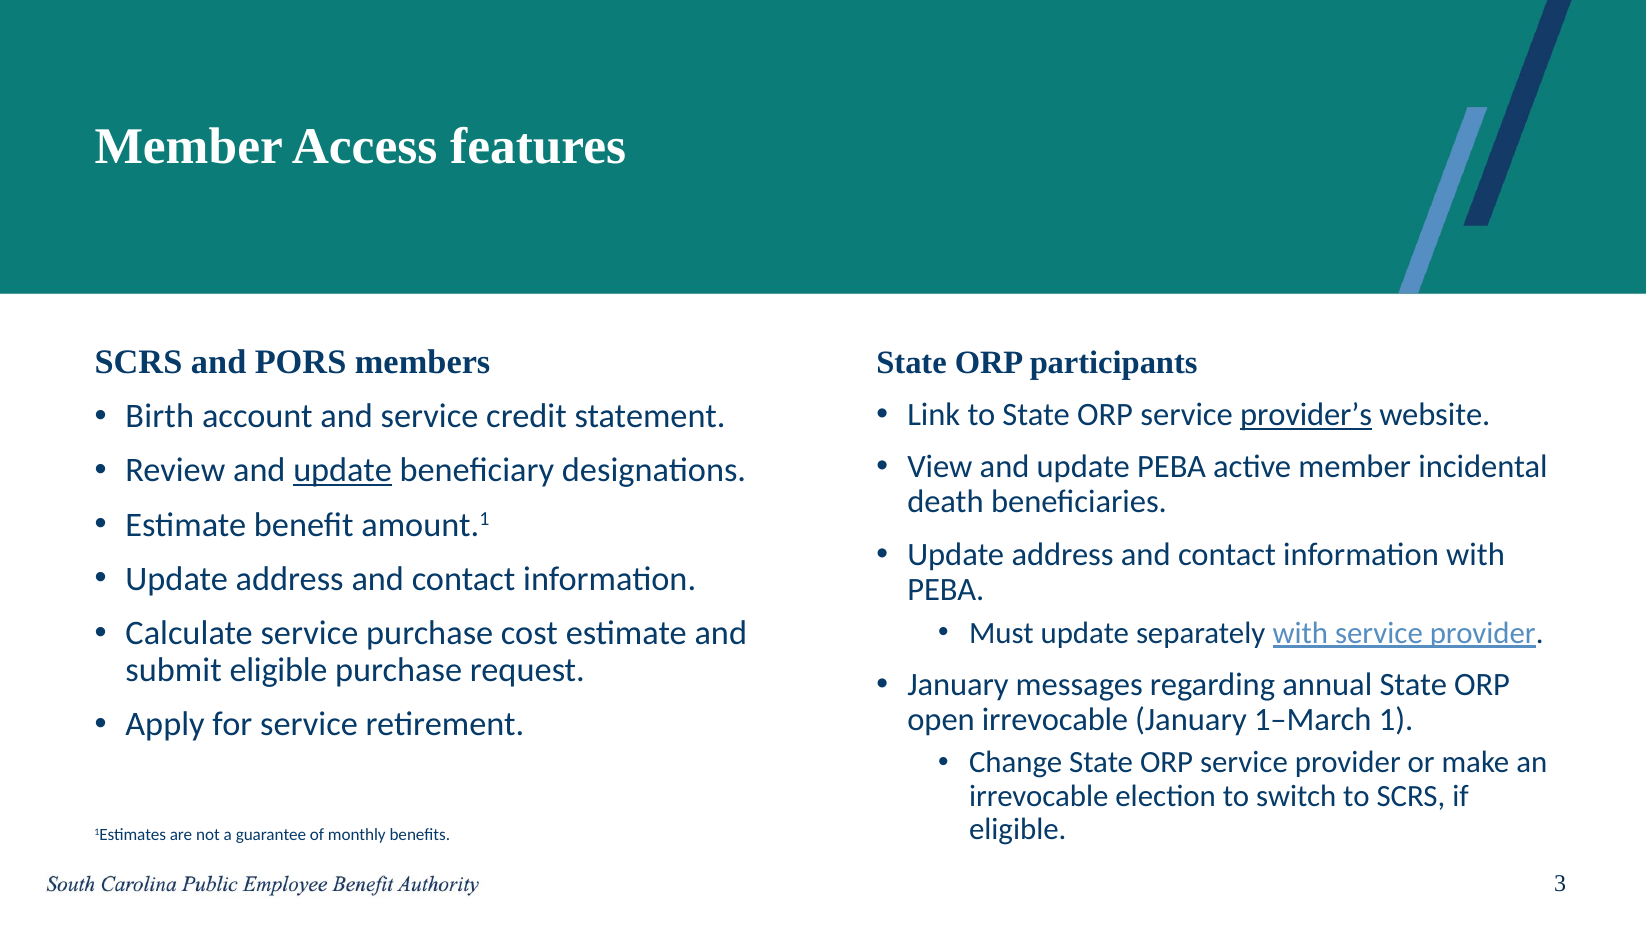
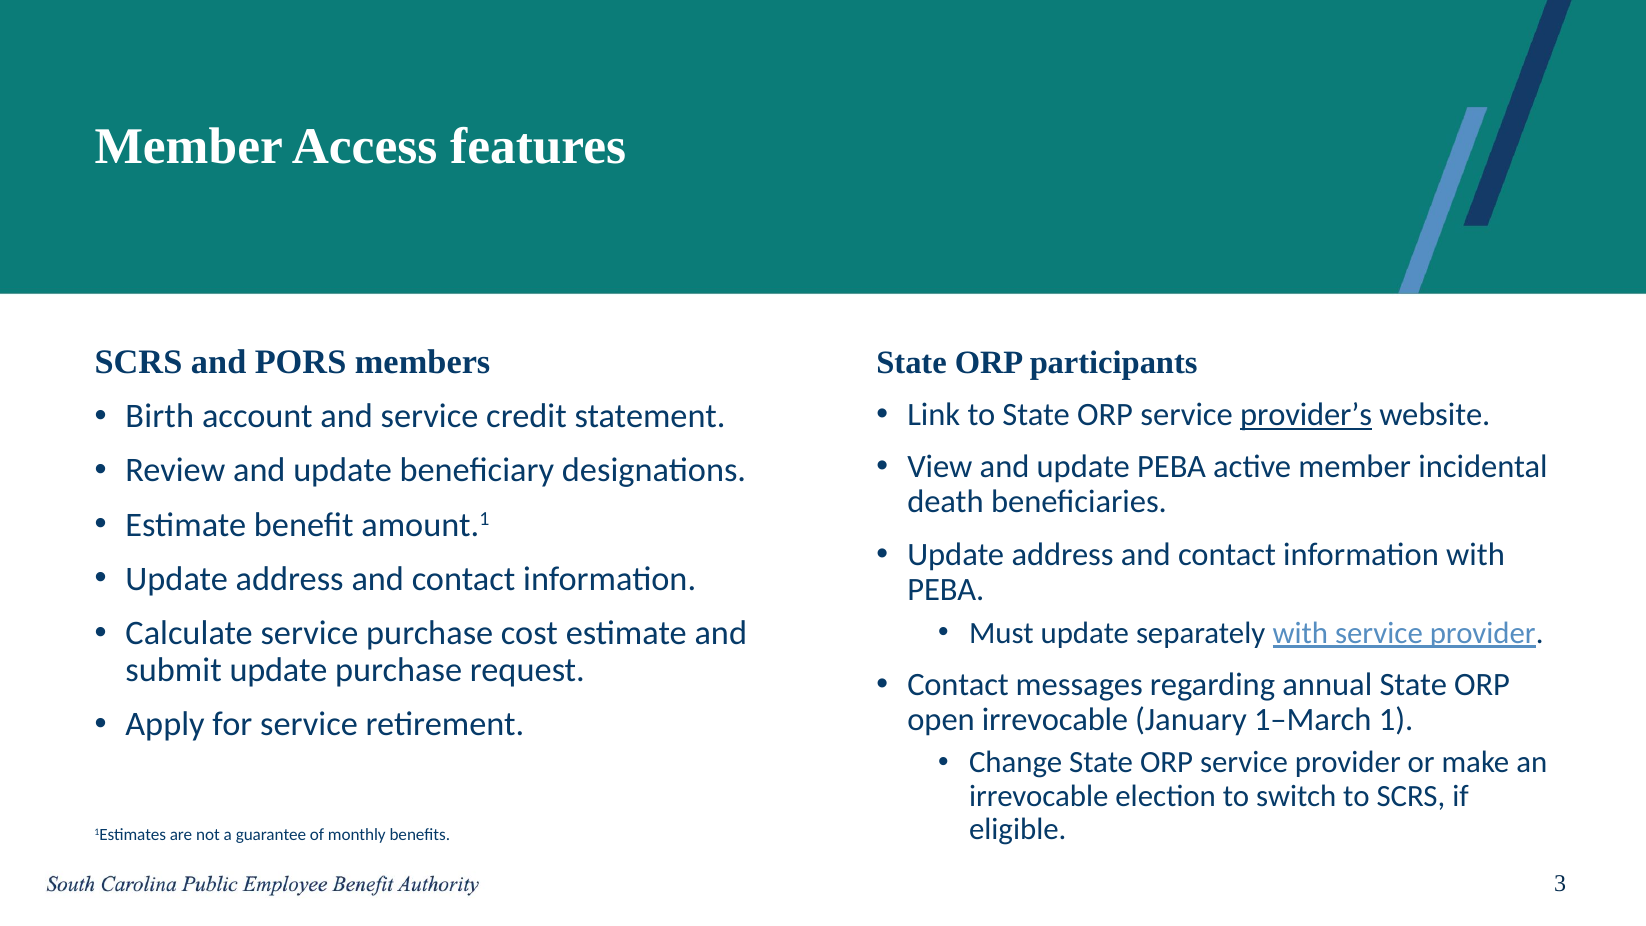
update underline: present -> none (343, 470)
submit eligible: eligible -> update (279, 670)
January: January -> Contact (958, 684)
